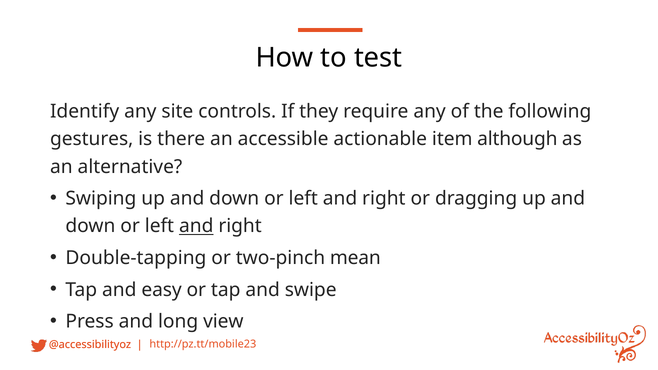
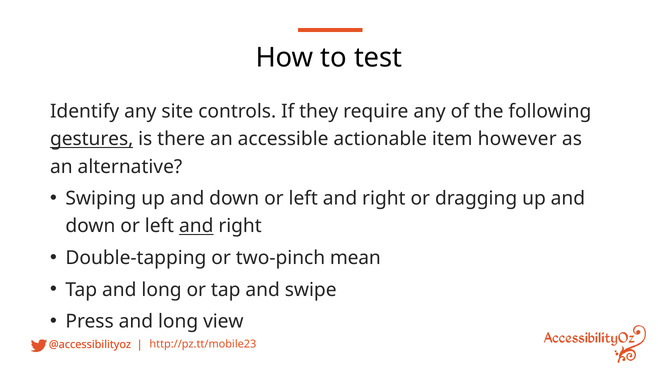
gestures underline: none -> present (92, 139)
although: although -> however (517, 139)
Tap and easy: easy -> long (162, 290)
